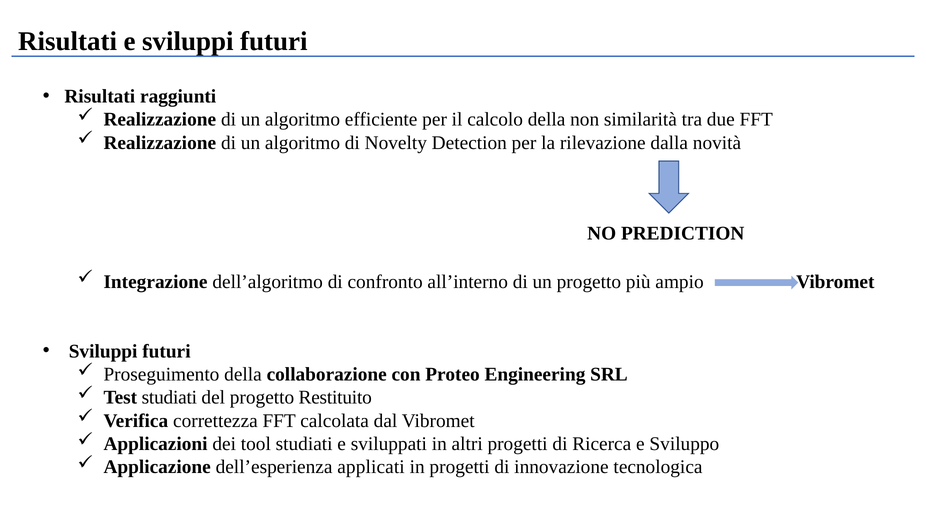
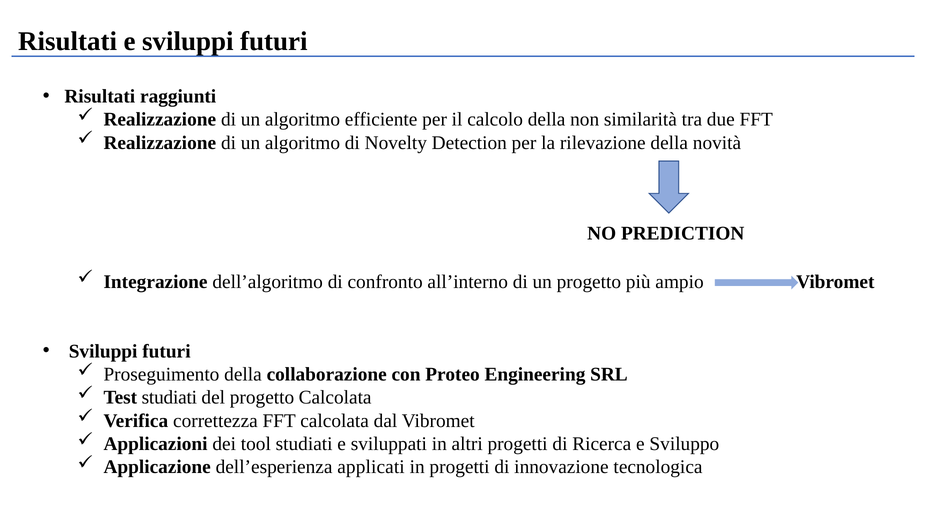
rilevazione dalla: dalla -> della (669, 143)
progetto Restituito: Restituito -> Calcolata (335, 397)
